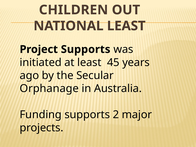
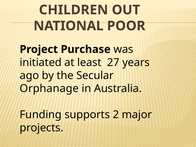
NATIONAL LEAST: LEAST -> POOR (126, 26)
Project Supports: Supports -> Purchase (86, 49)
45: 45 -> 27 (113, 62)
